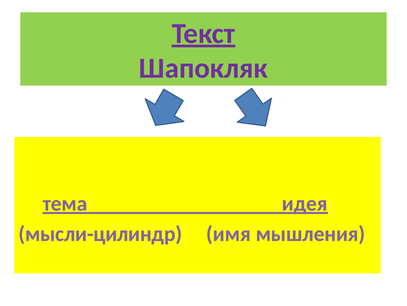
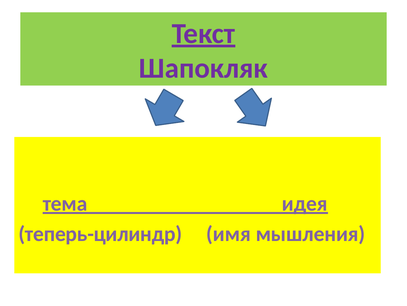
мысли-цилиндр: мысли-цилиндр -> теперь-цилиндр (100, 233)
